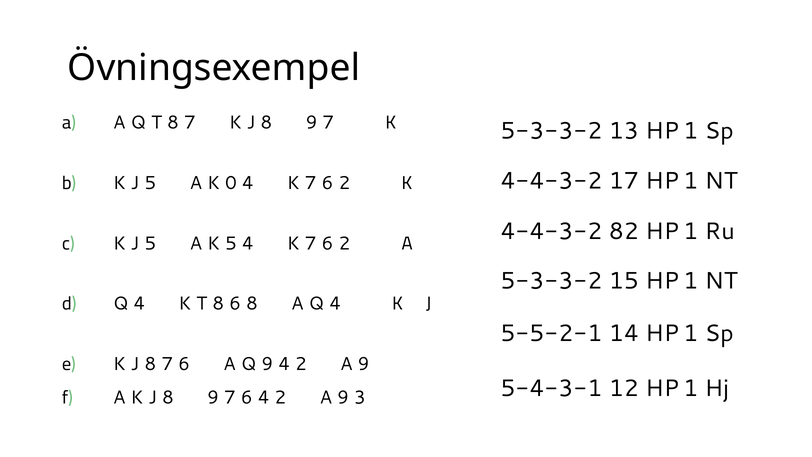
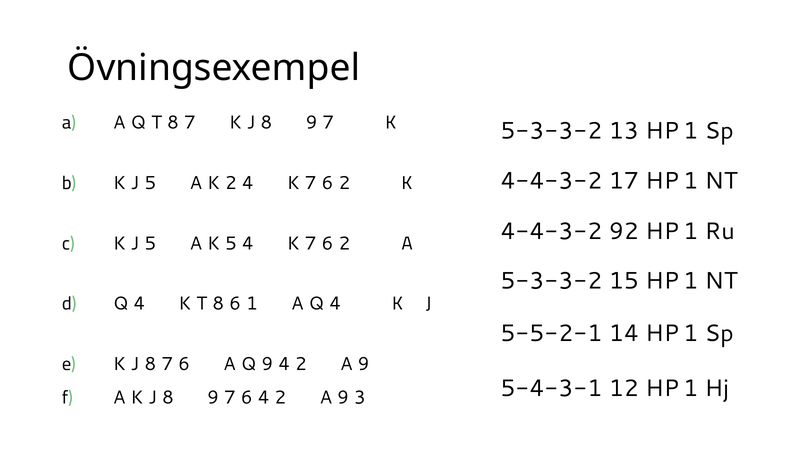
K 0: 0 -> 2 (231, 183)
82: 82 -> 92 (624, 231)
6 8: 8 -> 1 (252, 304)
